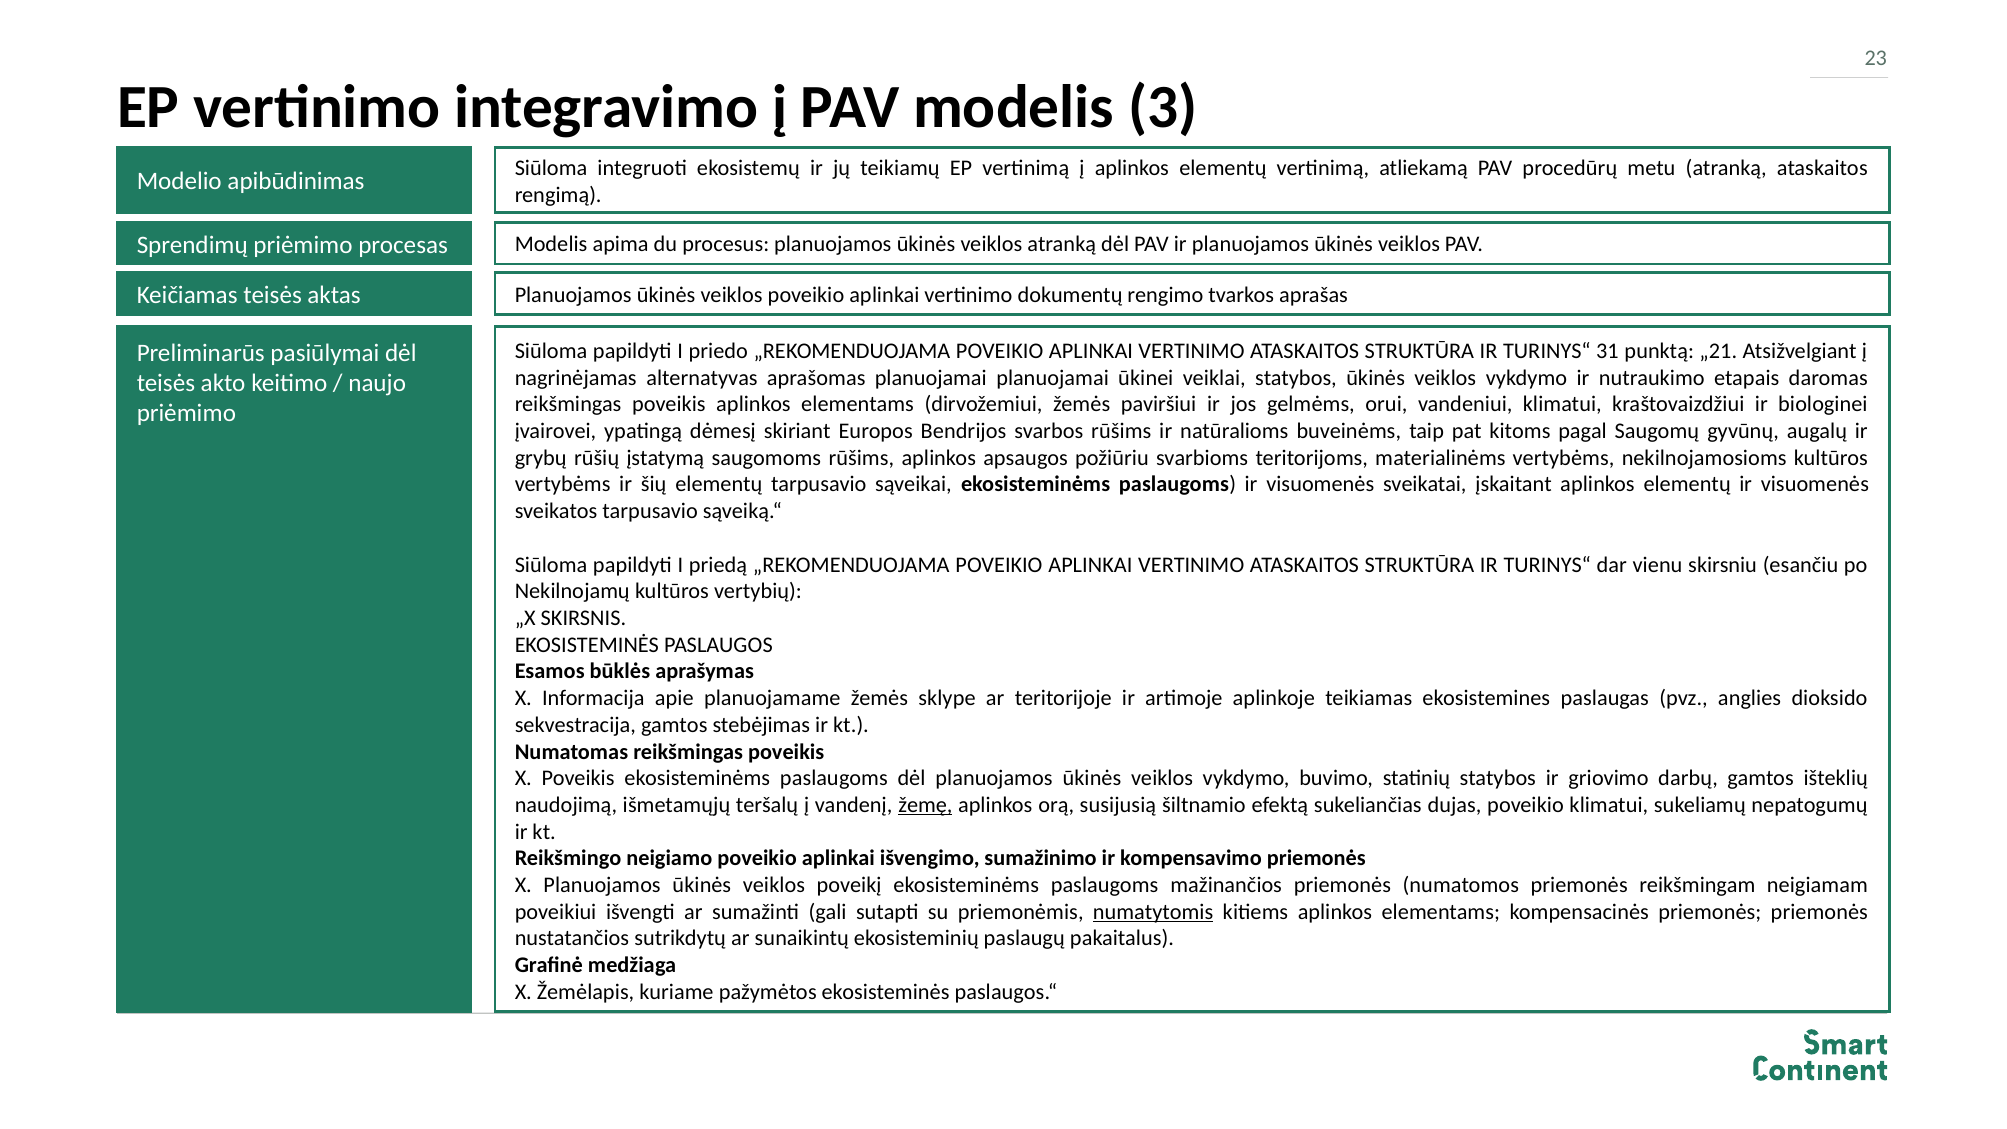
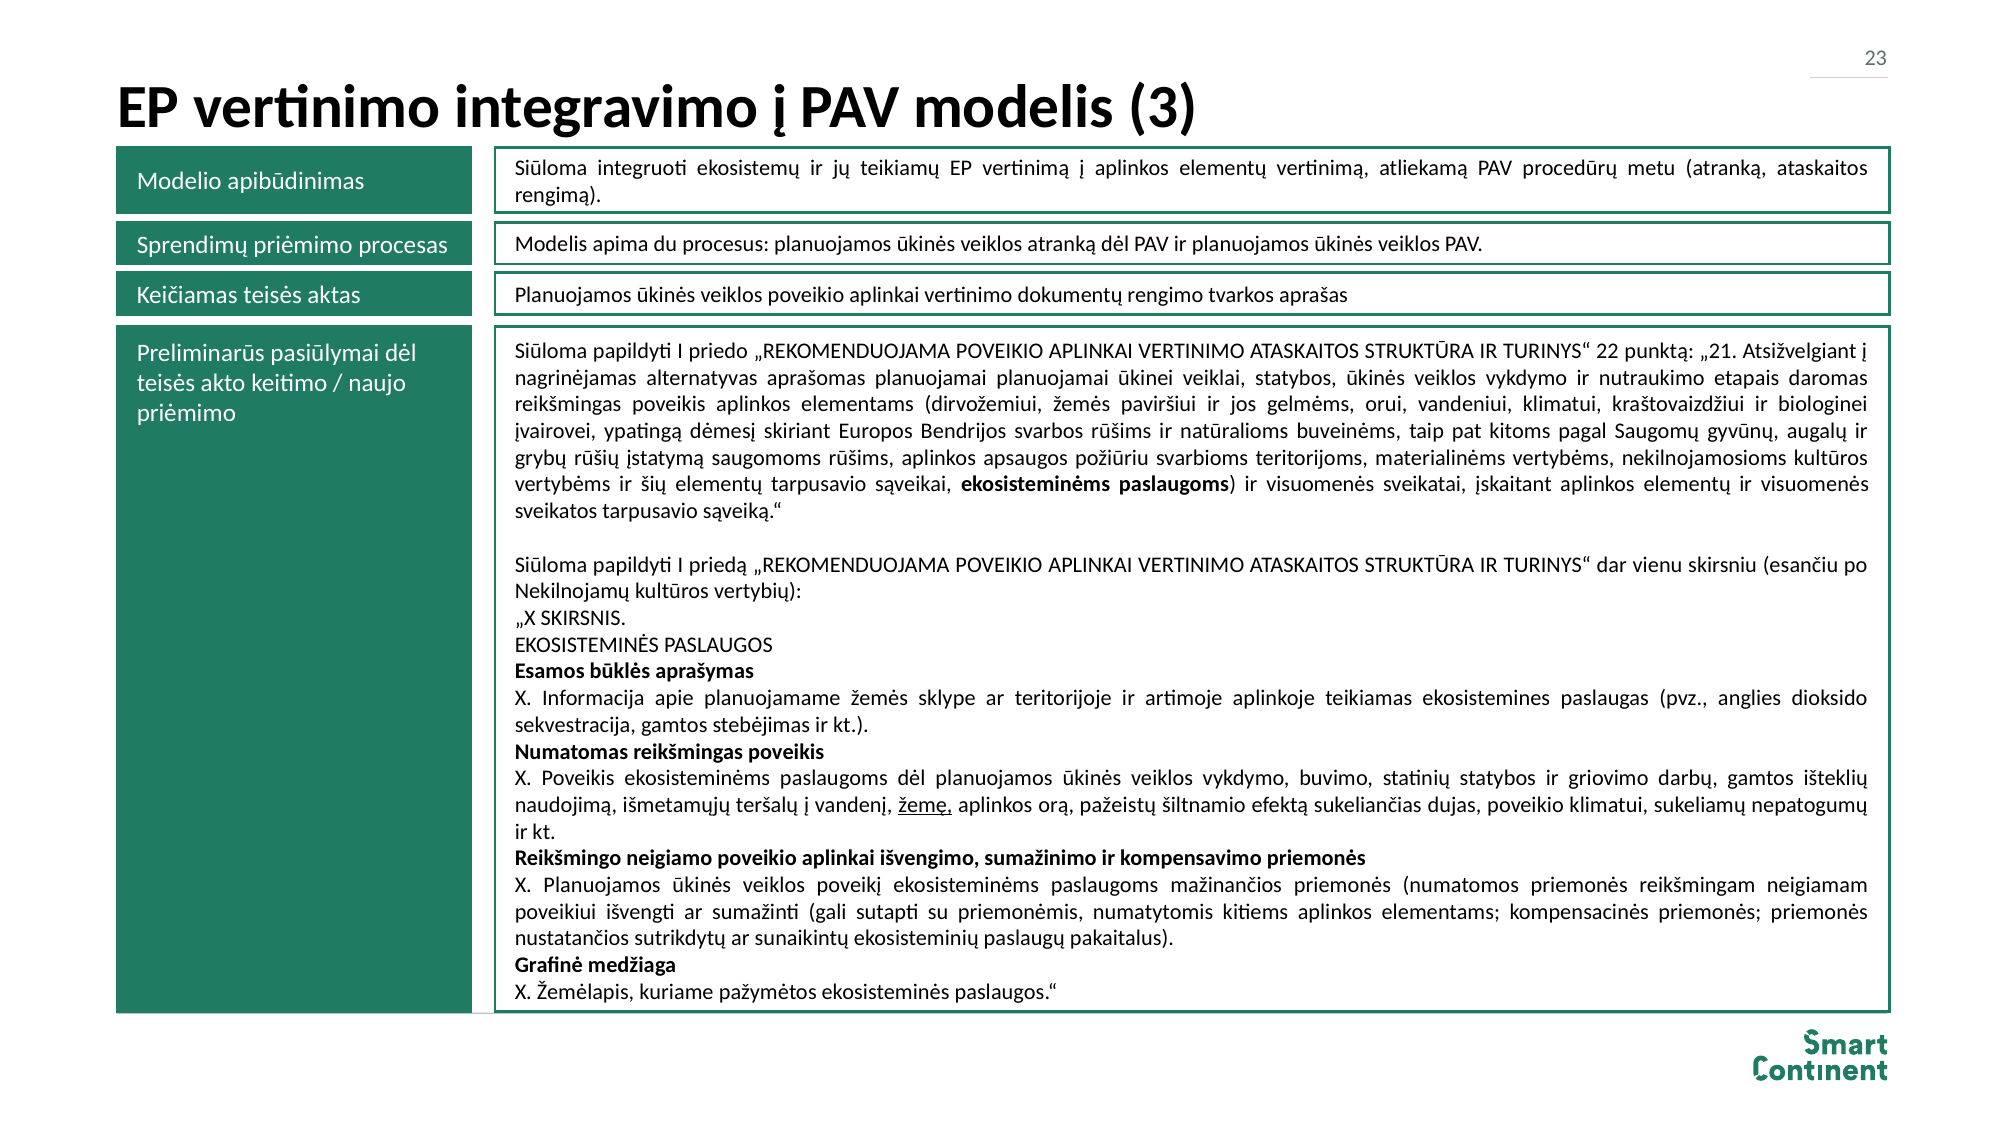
31: 31 -> 22 (1607, 351)
susijusią: susijusią -> pažeistų (1118, 805)
numatytomis underline: present -> none (1153, 912)
